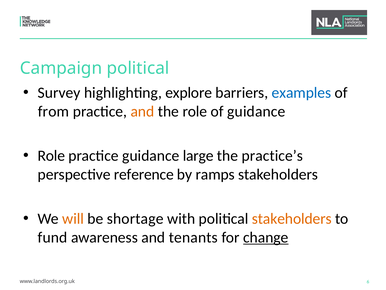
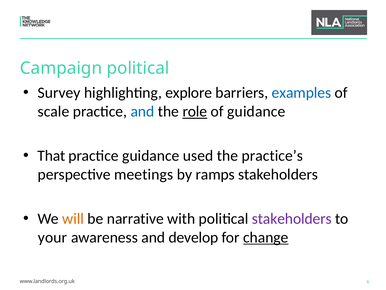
from: from -> scale (53, 111)
and colour: orange -> blue (142, 111)
role underline: none -> present (195, 111)
Role: Role -> That (51, 155)
large: large -> used (198, 155)
reference: reference -> meetings (144, 174)
shortage: shortage -> narrative (135, 218)
stakeholders colour: orange -> purple (292, 218)
fund: fund -> your (53, 237)
tenants: tenants -> develop (193, 237)
